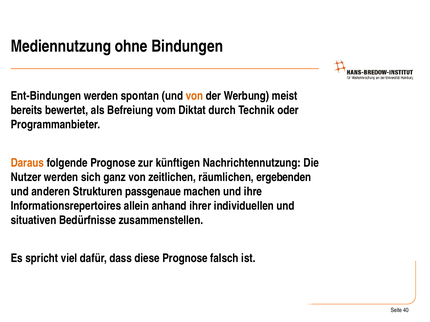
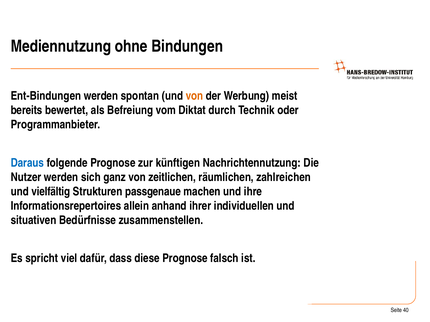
Daraus colour: orange -> blue (27, 163)
ergebenden: ergebenden -> zahlreichen (284, 177)
anderen: anderen -> vielfältig (51, 192)
